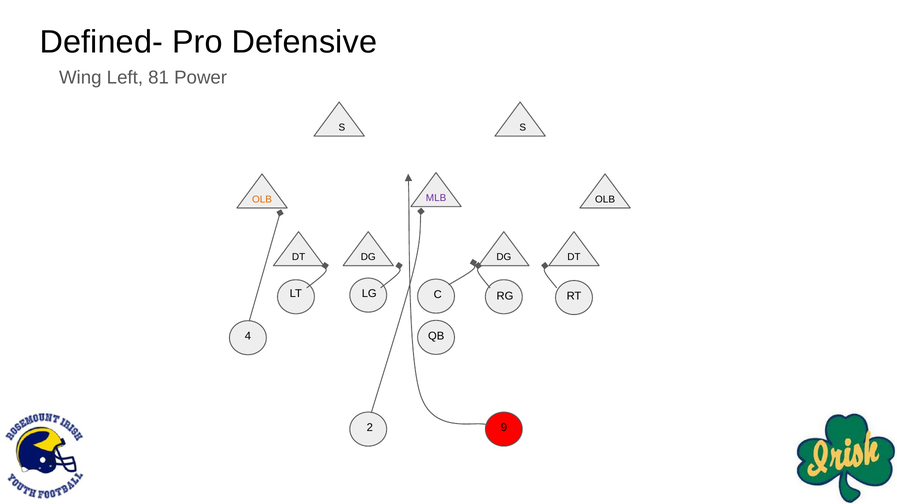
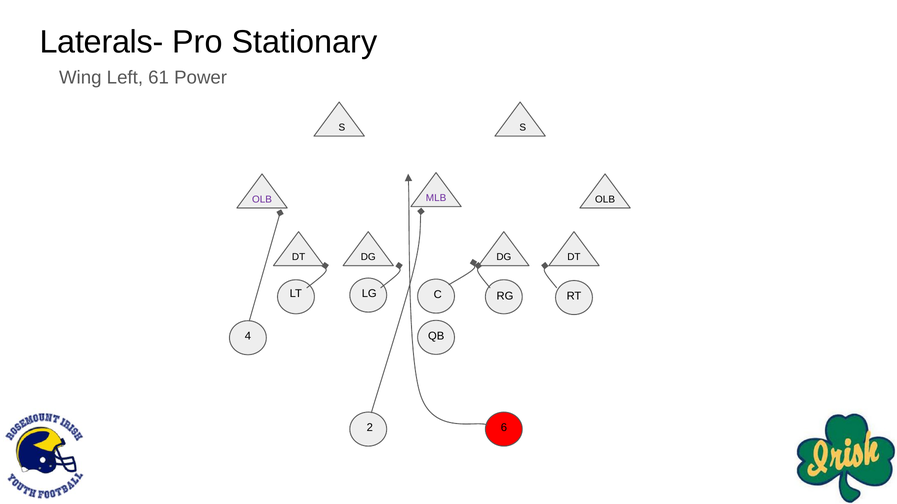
Defined-: Defined- -> Laterals- (102, 42)
Defensive: Defensive -> Stationary (305, 42)
81: 81 -> 61 (159, 78)
OLB colour: orange -> purple (262, 199)
9: 9 -> 6 (504, 428)
